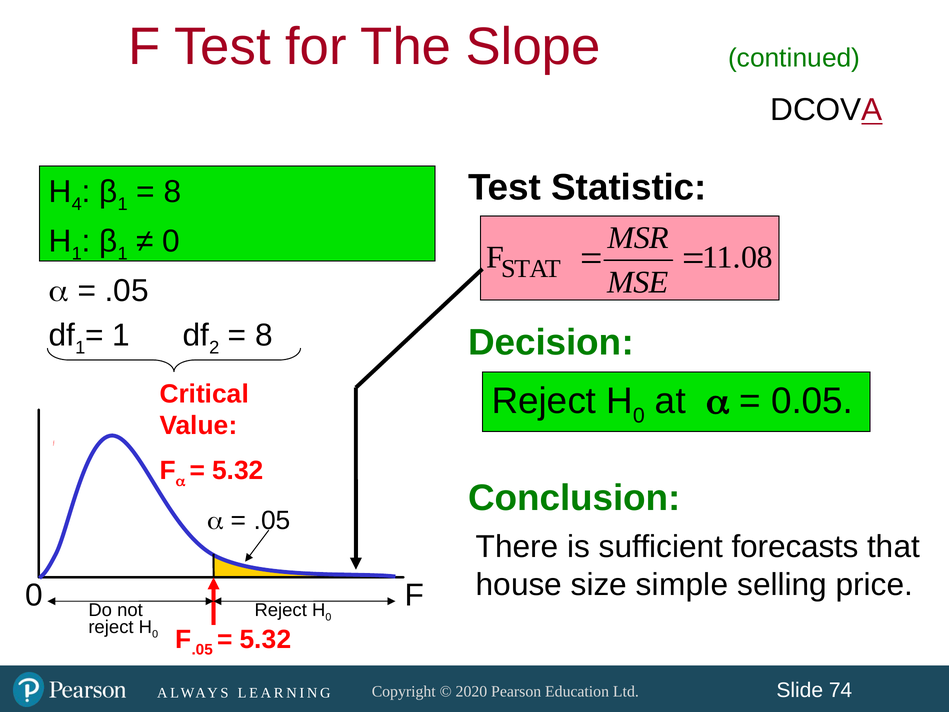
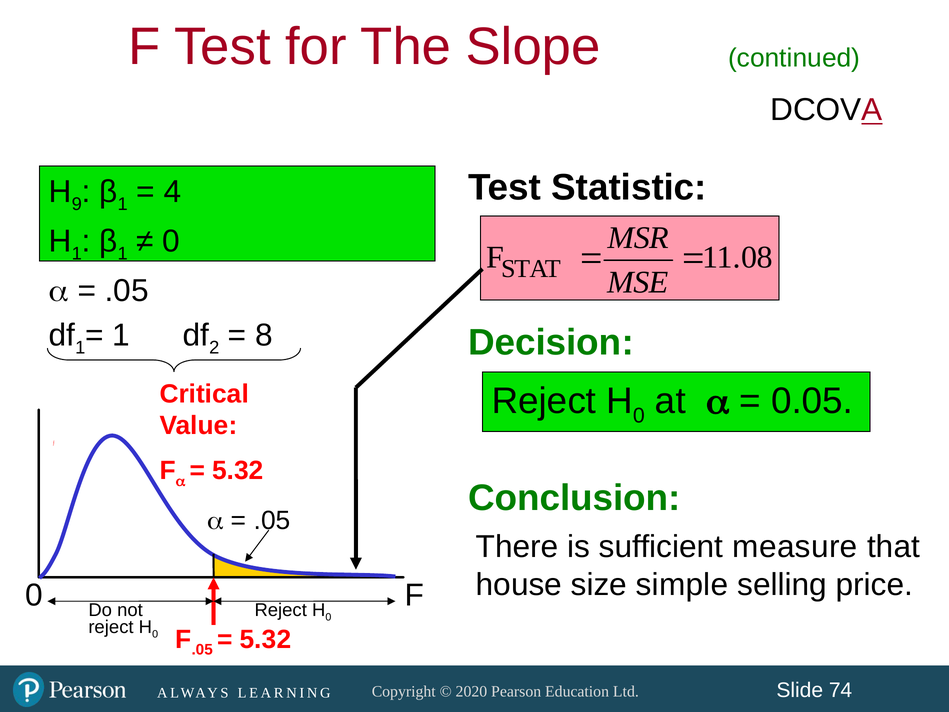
4: 4 -> 9 (77, 204)
8: 8 -> 4 (172, 192)
forecasts: forecasts -> measure (795, 546)
